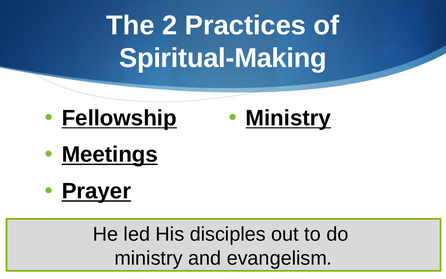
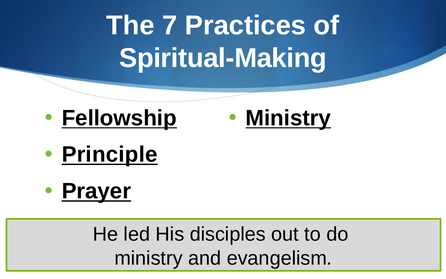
2: 2 -> 7 (170, 25)
Meetings: Meetings -> Principle (110, 154)
